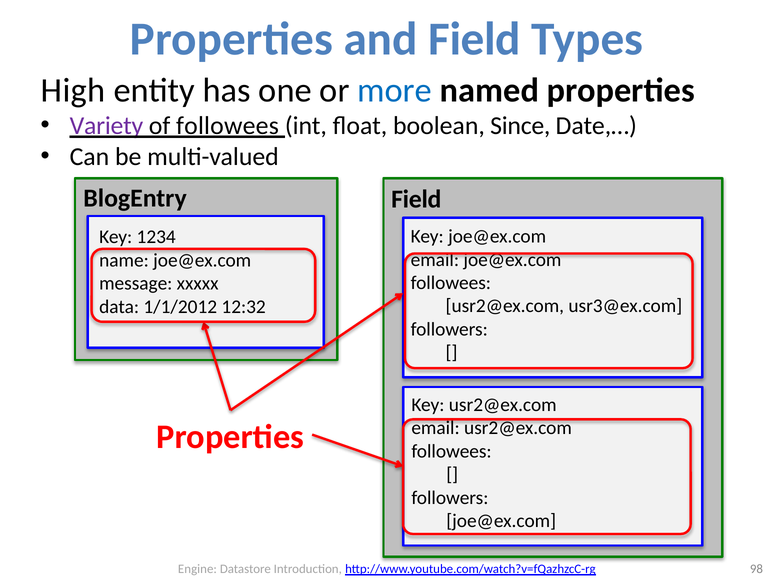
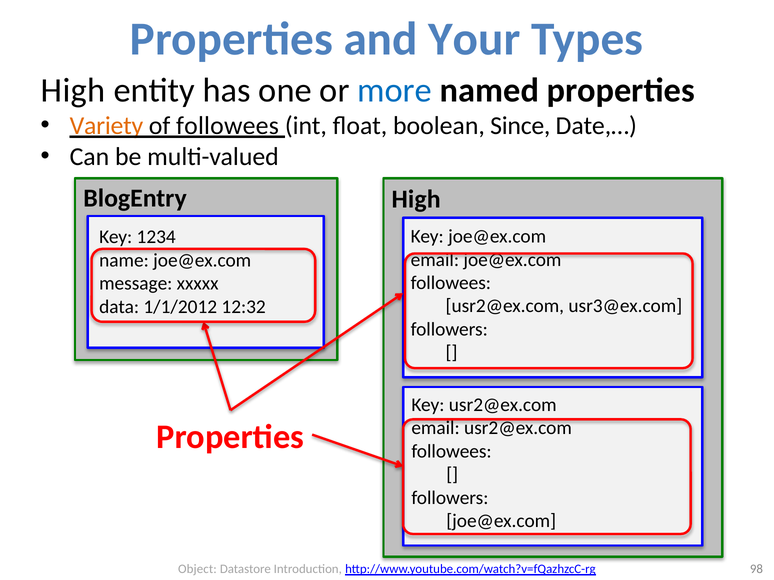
and Field: Field -> Your (474, 39)
Variety colour: purple -> orange (106, 126)
BlogEntry Field: Field -> High (416, 199)
Engine: Engine -> Object (197, 570)
